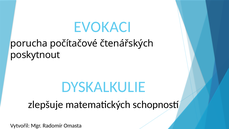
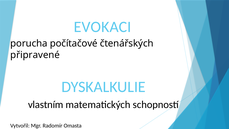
poskytnout: poskytnout -> připravené (35, 55)
zlepšuje: zlepšuje -> vlastním (46, 104)
